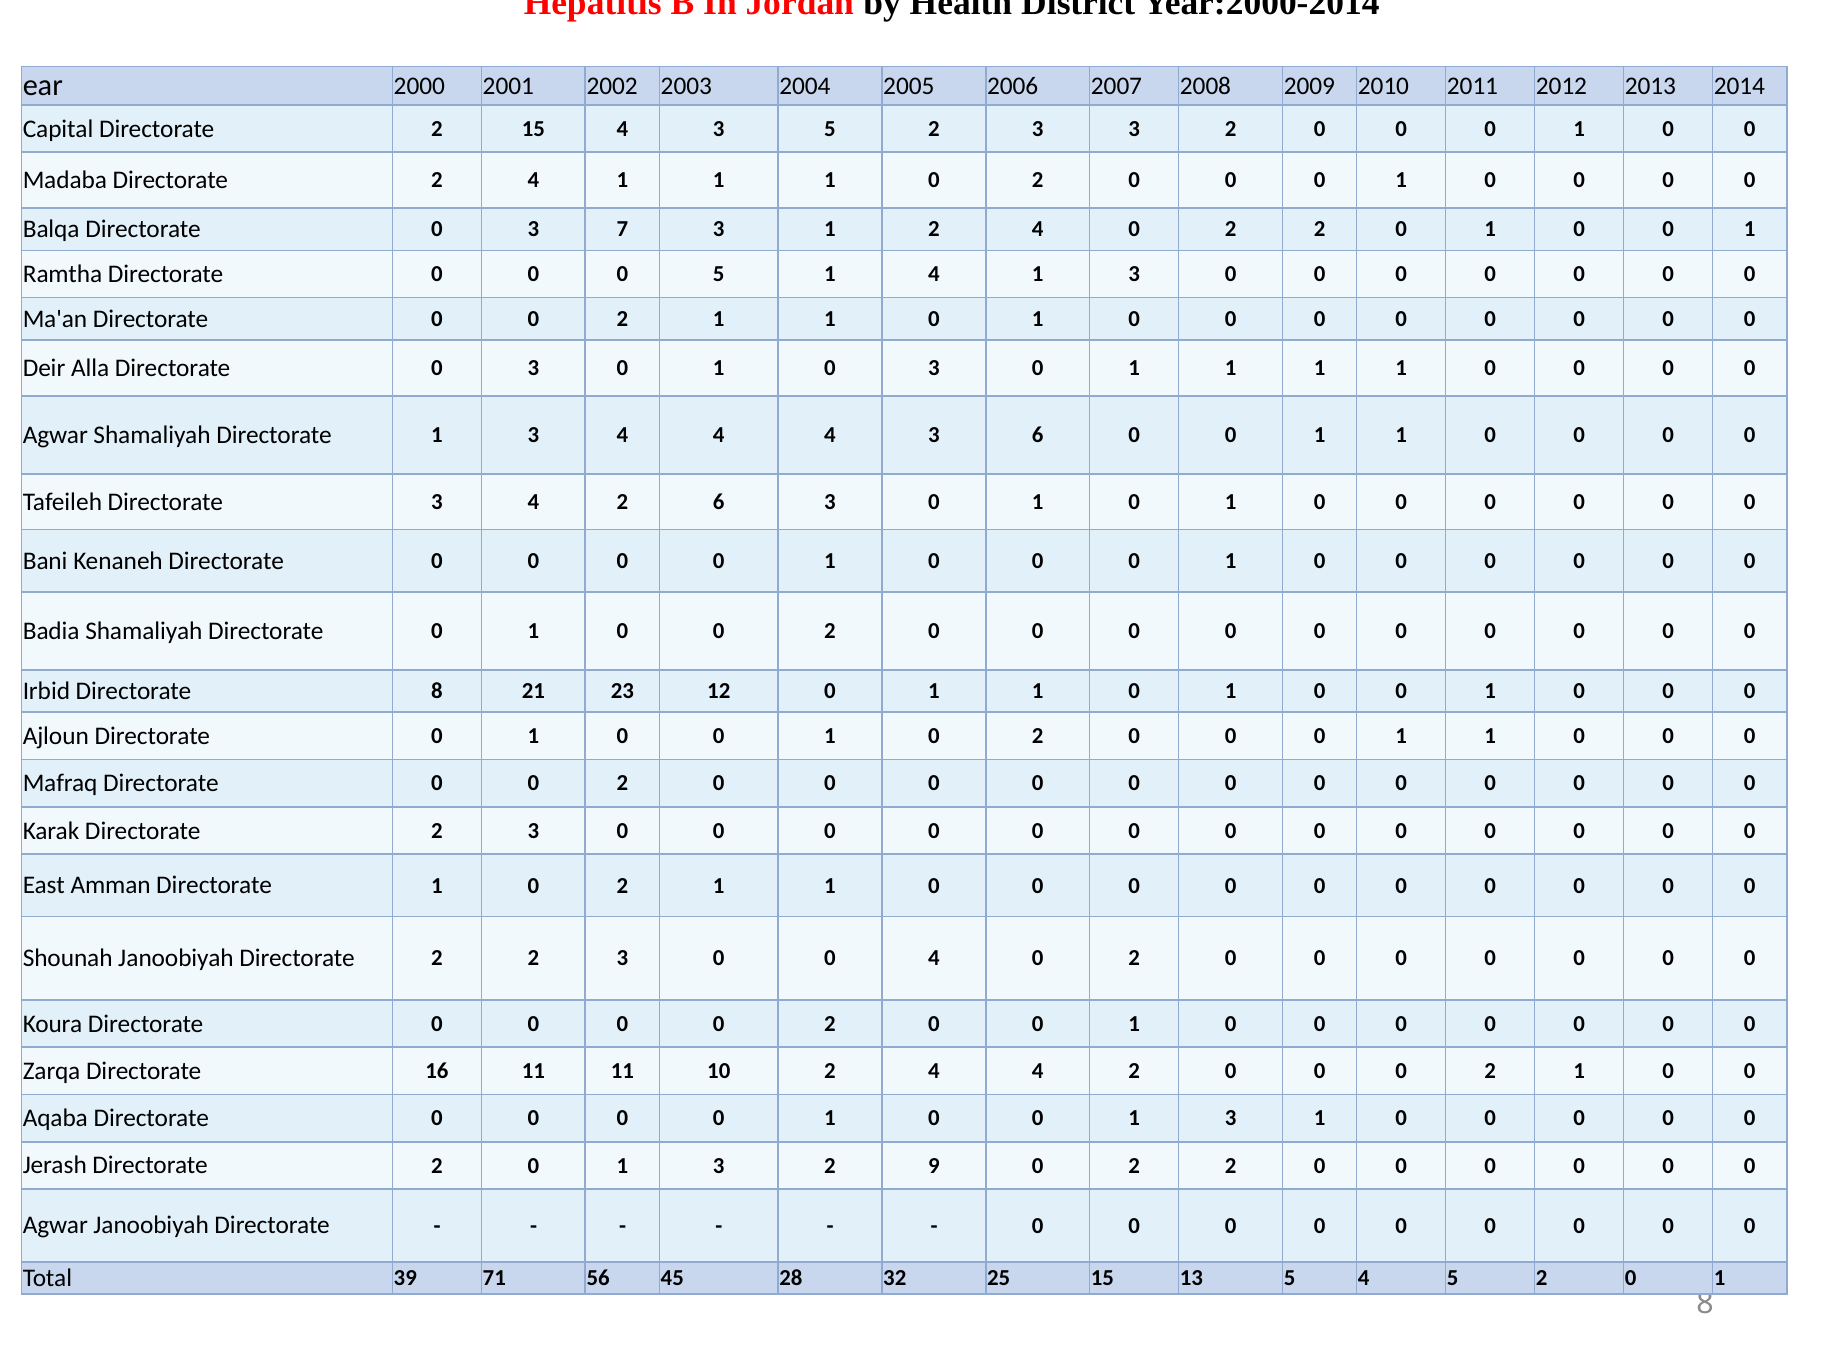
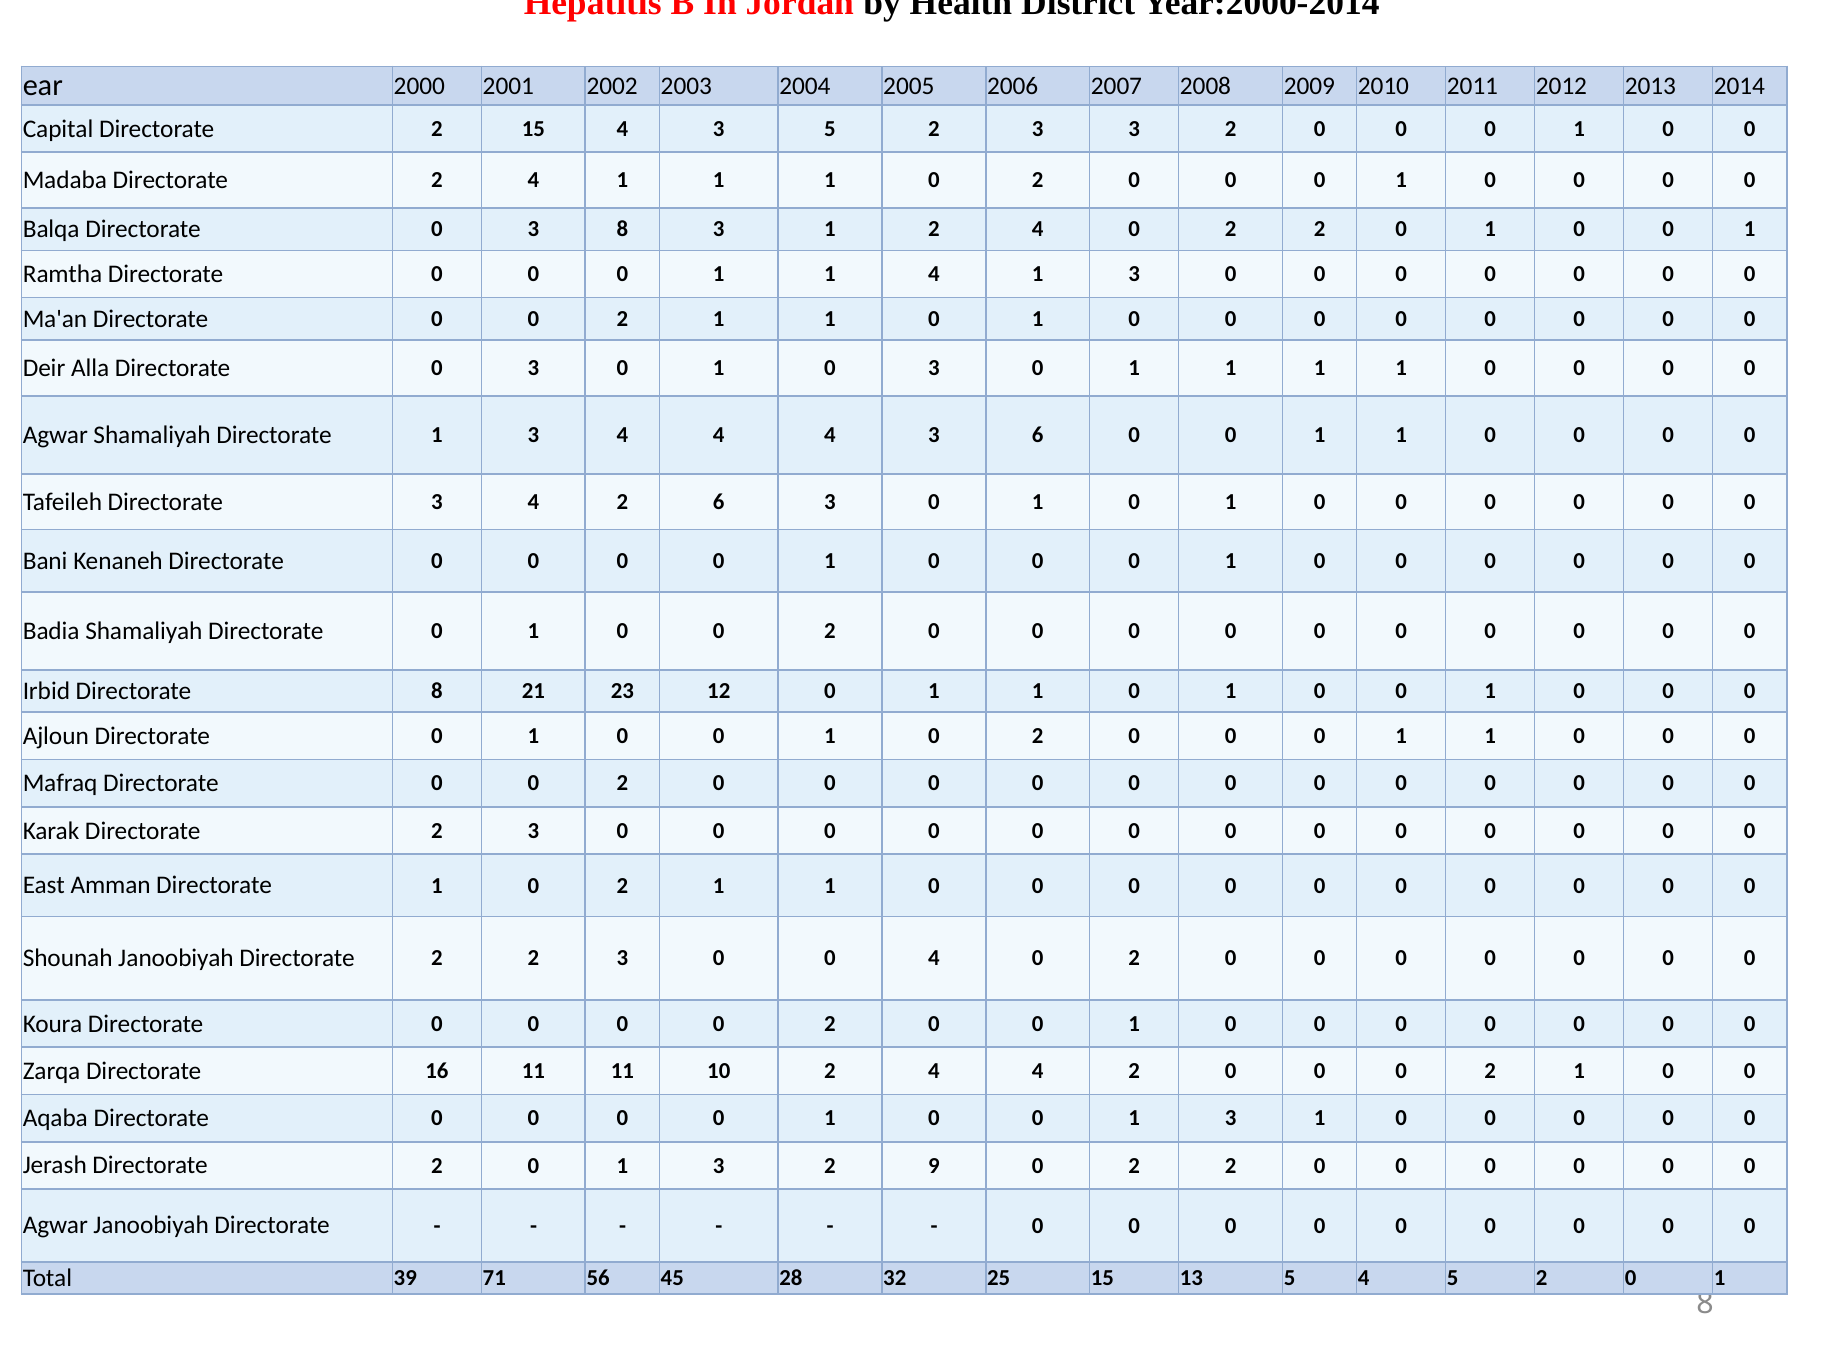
3 7: 7 -> 8 (622, 229)
5: 5 -> 1 (719, 274)
